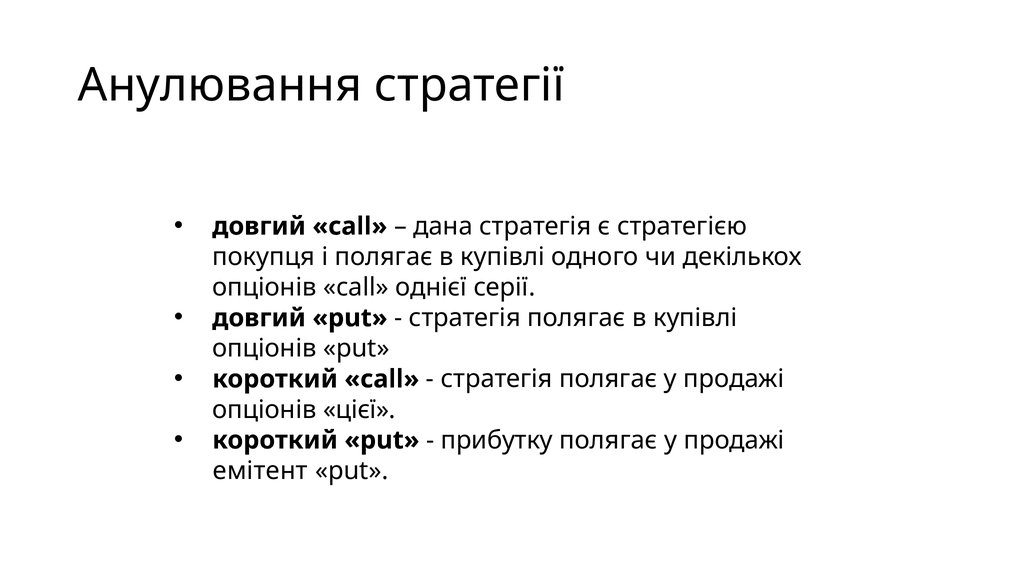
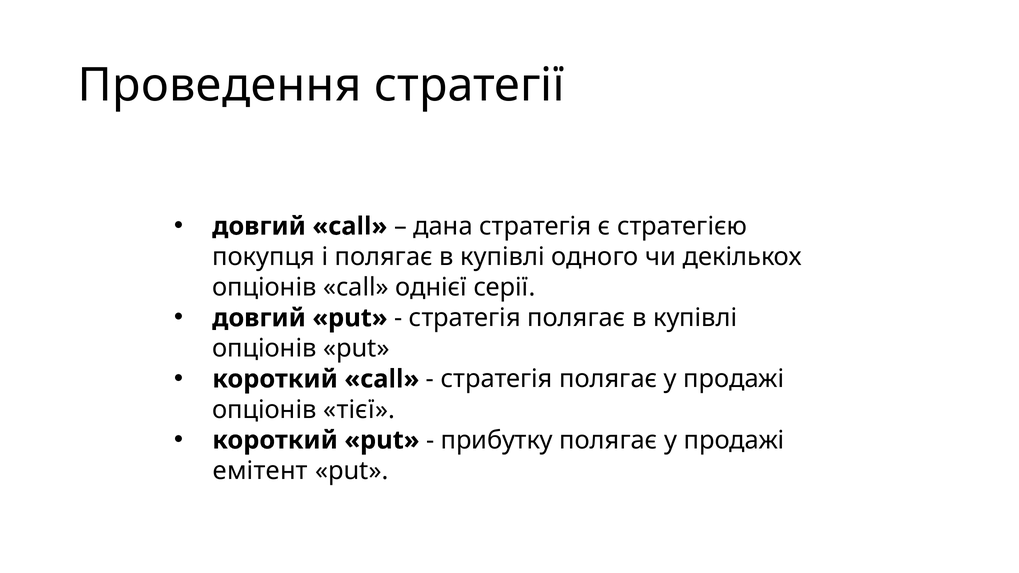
Анулювання: Анулювання -> Проведення (220, 86)
цієї: цієї -> тієї (359, 410)
